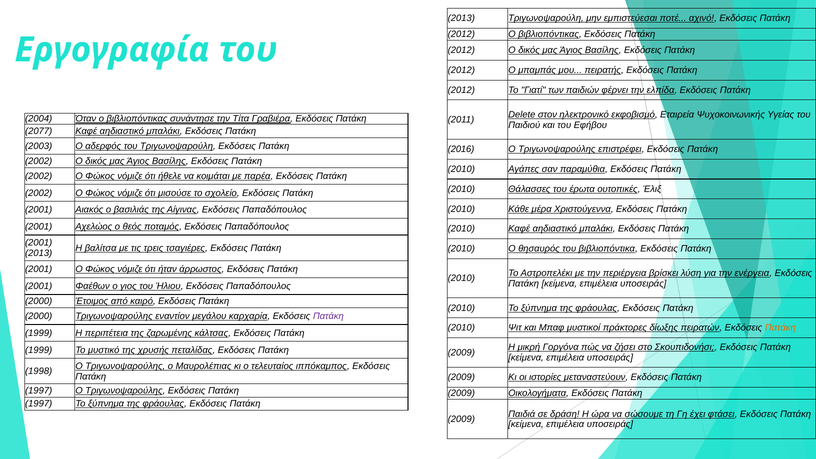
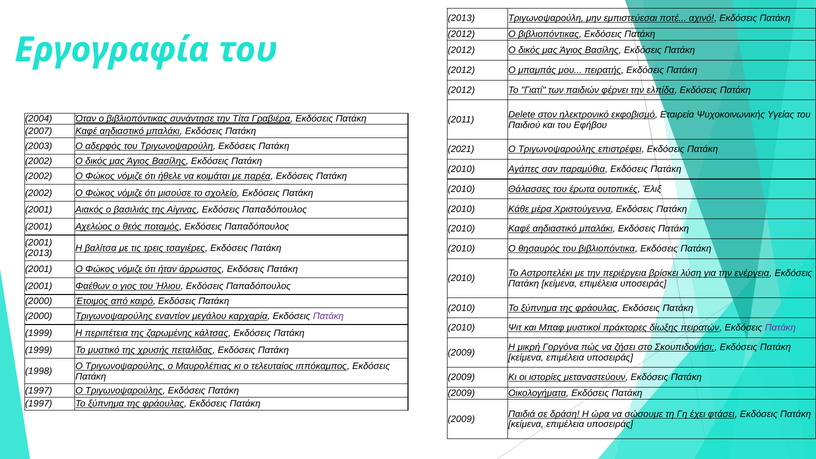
2077: 2077 -> 2007 (39, 131)
2016: 2016 -> 2021 (461, 149)
Πατάκη colour: orange -> purple (780, 328)
